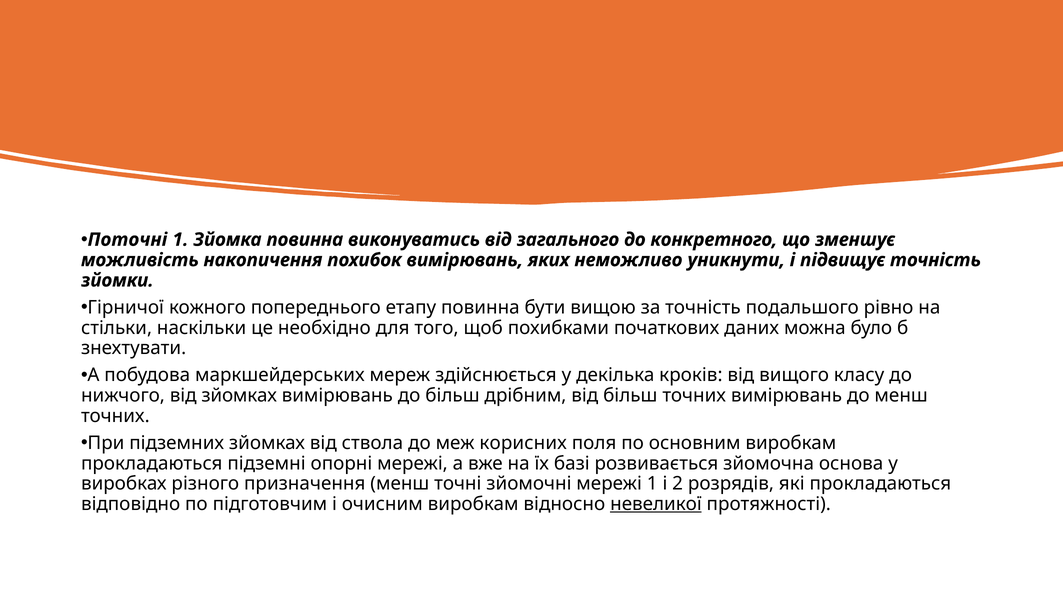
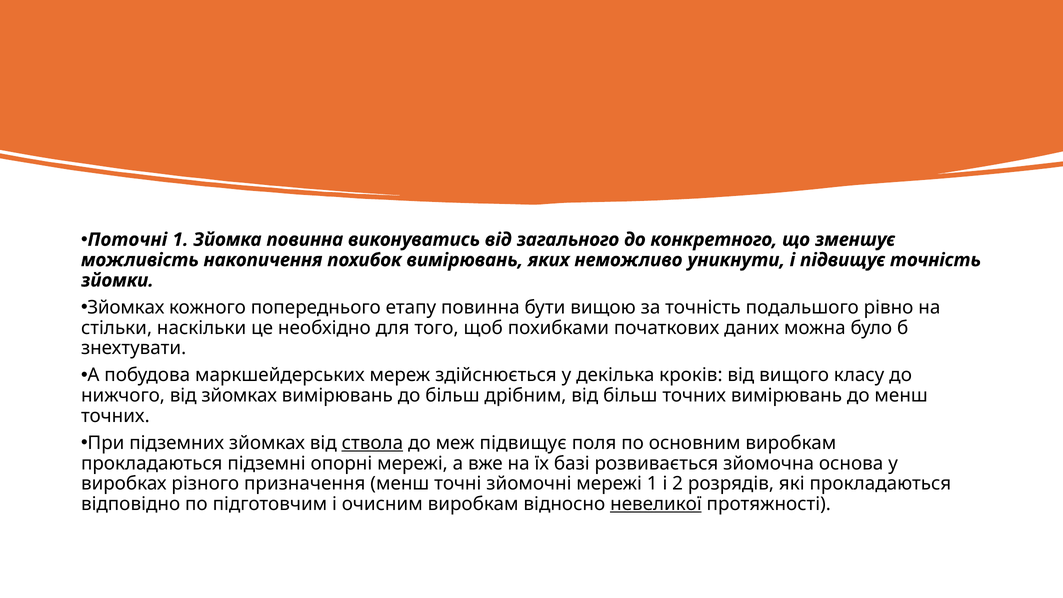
Гірничої: Гірничої -> Зйомках (126, 307)
ствола underline: none -> present (372, 443)
меж корисних: корисних -> підвищує (523, 443)
